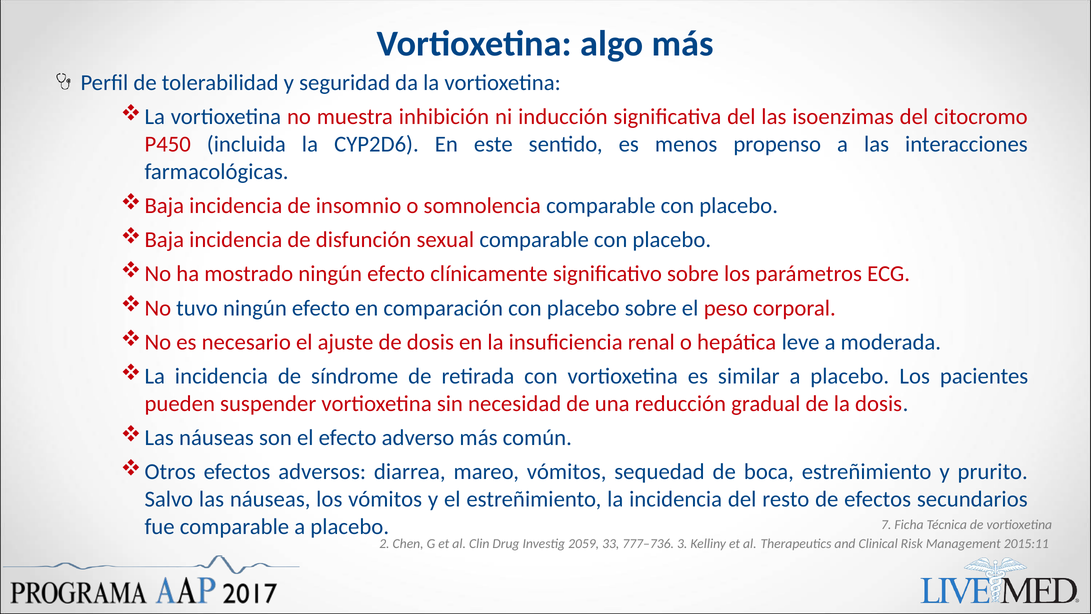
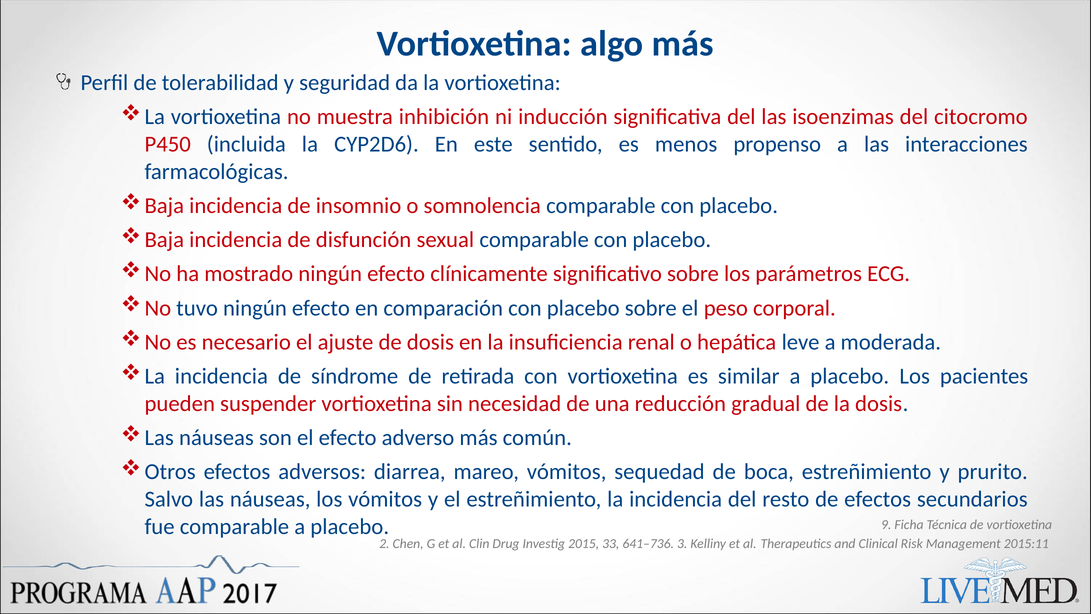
7: 7 -> 9 (886, 525)
2059: 2059 -> 2015 (584, 544)
777–736: 777–736 -> 641–736 (648, 544)
